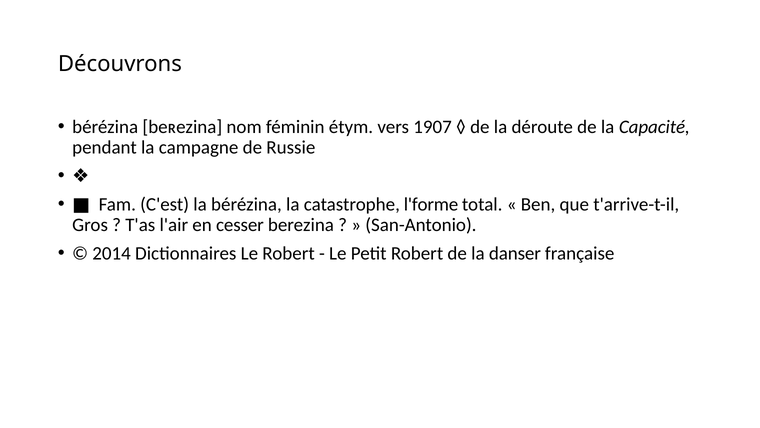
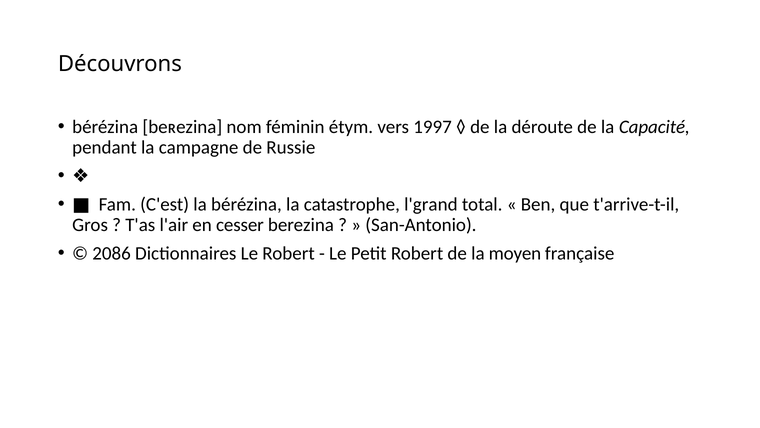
1907: 1907 -> 1997 (433, 127)
l'forme: l'forme -> l'grand (431, 204)
2014: 2014 -> 2086 (112, 253)
danser: danser -> moyen (515, 253)
